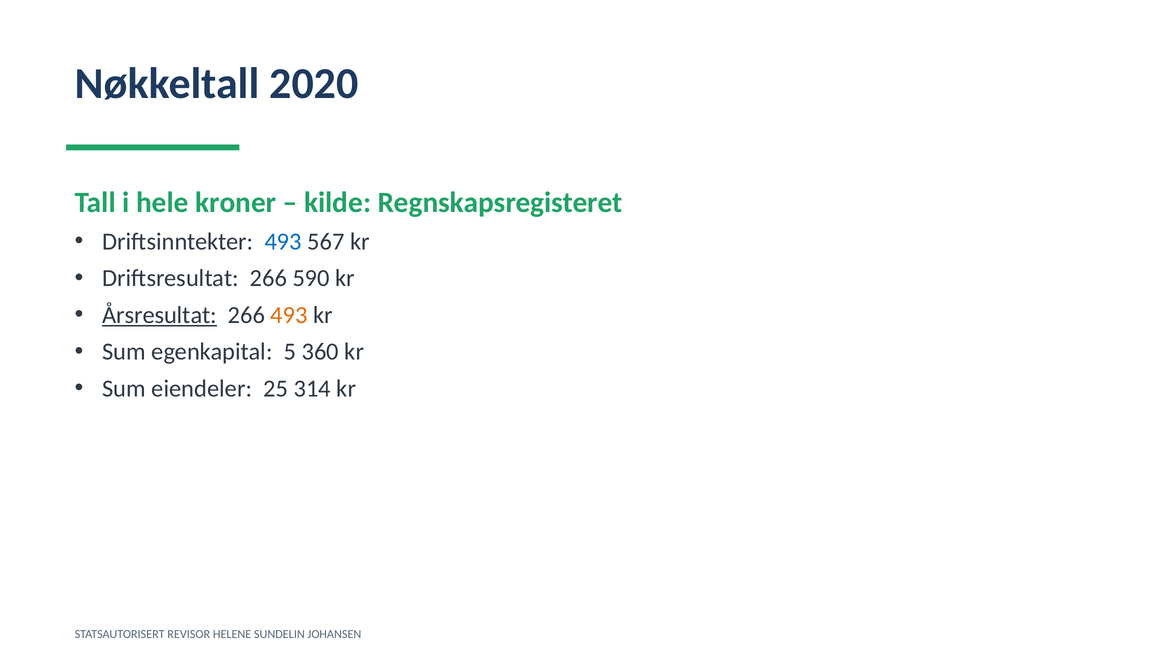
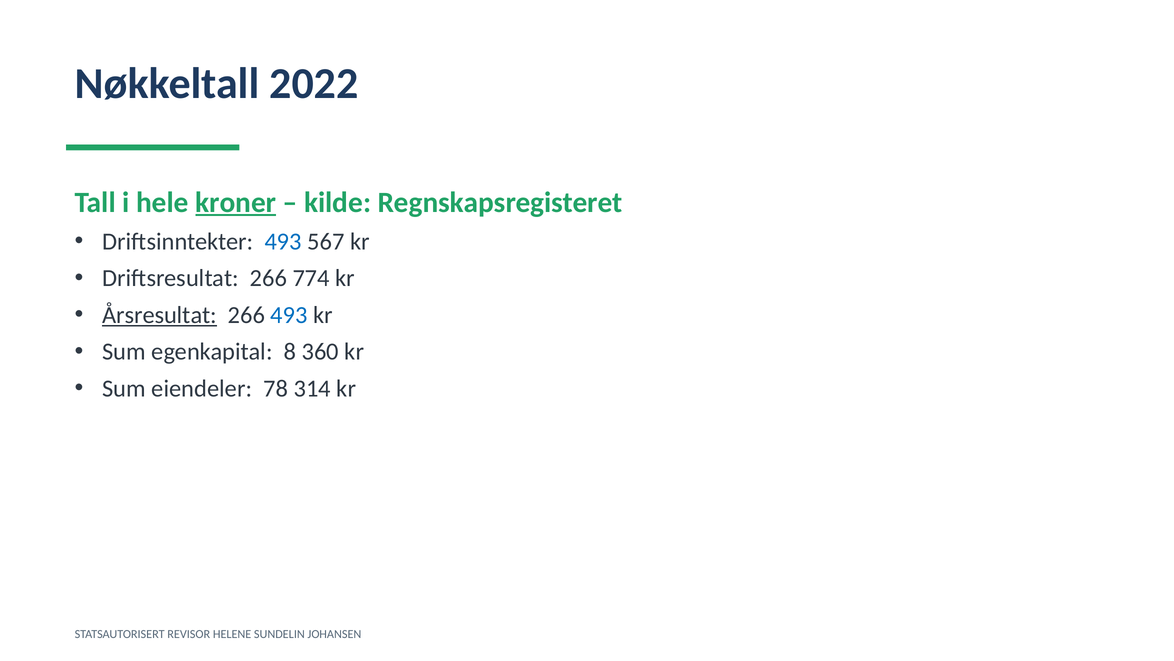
2020: 2020 -> 2022 (314, 84)
kroner underline: none -> present (236, 202)
590: 590 -> 774 (311, 278)
493 colour: orange -> blue (289, 315)
5: 5 -> 8 (290, 352)
25: 25 -> 78 (276, 388)
